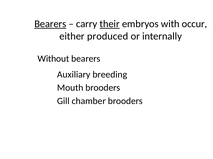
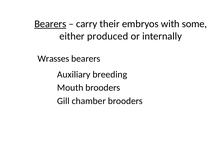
their underline: present -> none (110, 24)
occur: occur -> some (194, 24)
Without: Without -> Wrasses (53, 59)
